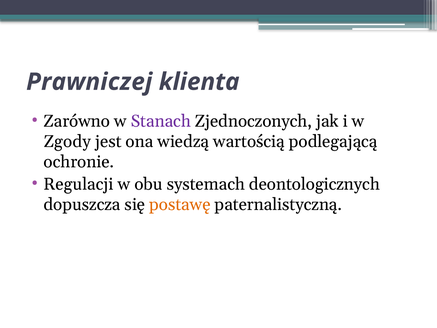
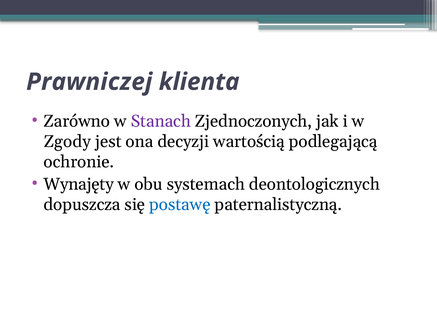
wiedzą: wiedzą -> decyzji (183, 141)
Regulacji: Regulacji -> Wynajęty (79, 184)
postawę colour: orange -> blue (180, 204)
